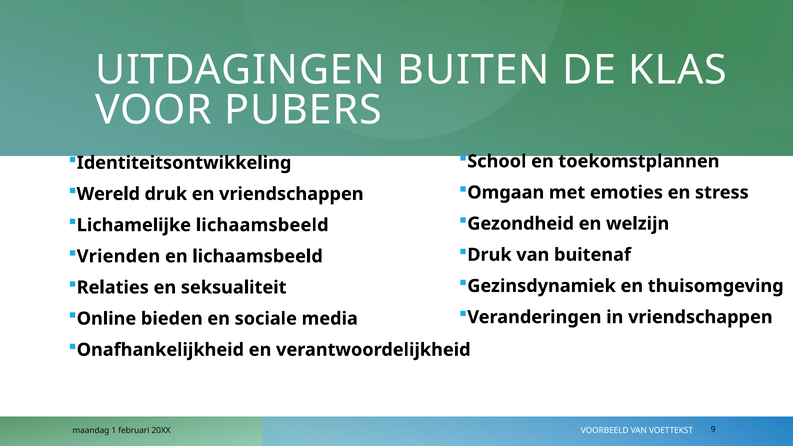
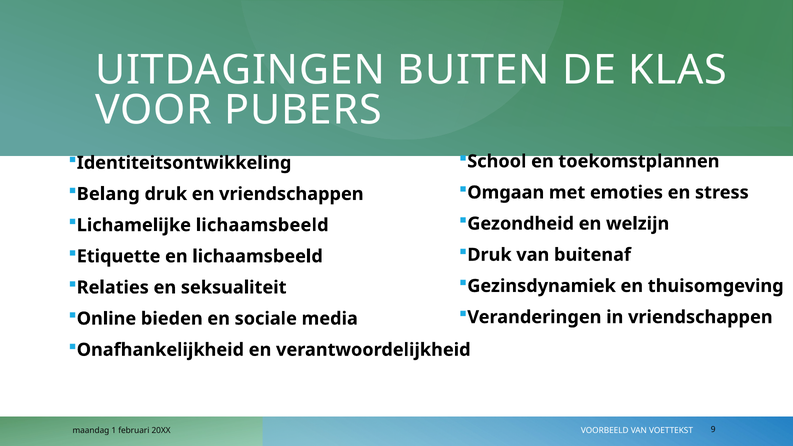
Wereld: Wereld -> Belang (108, 194)
Vrienden: Vrienden -> Etiquette (119, 256)
